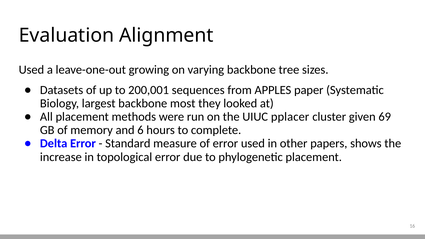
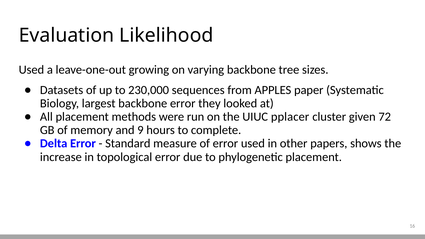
Alignment: Alignment -> Likelihood (166, 35)
200,001: 200,001 -> 230,000 (149, 90)
backbone most: most -> error (183, 104)
69: 69 -> 72 (385, 117)
6: 6 -> 9 (140, 130)
